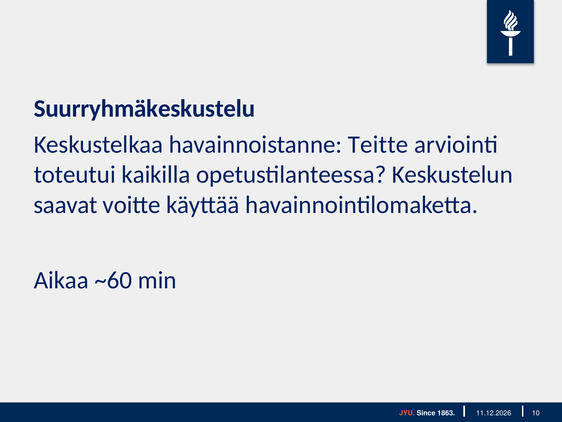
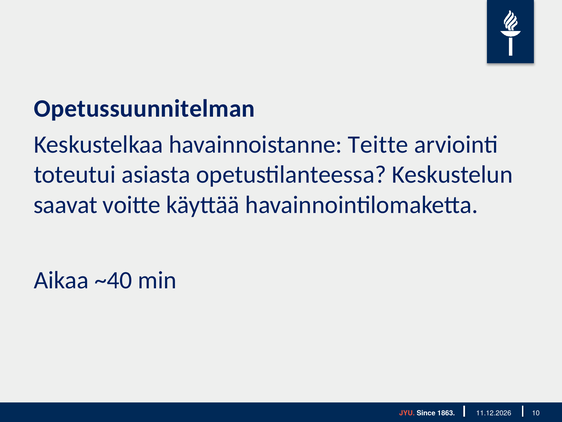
Suurryhmäkeskustelu: Suurryhmäkeskustelu -> Opetussuunnitelman (144, 109)
kaikilla: kaikilla -> asiasta (156, 175)
~60: ~60 -> ~40 (113, 280)
